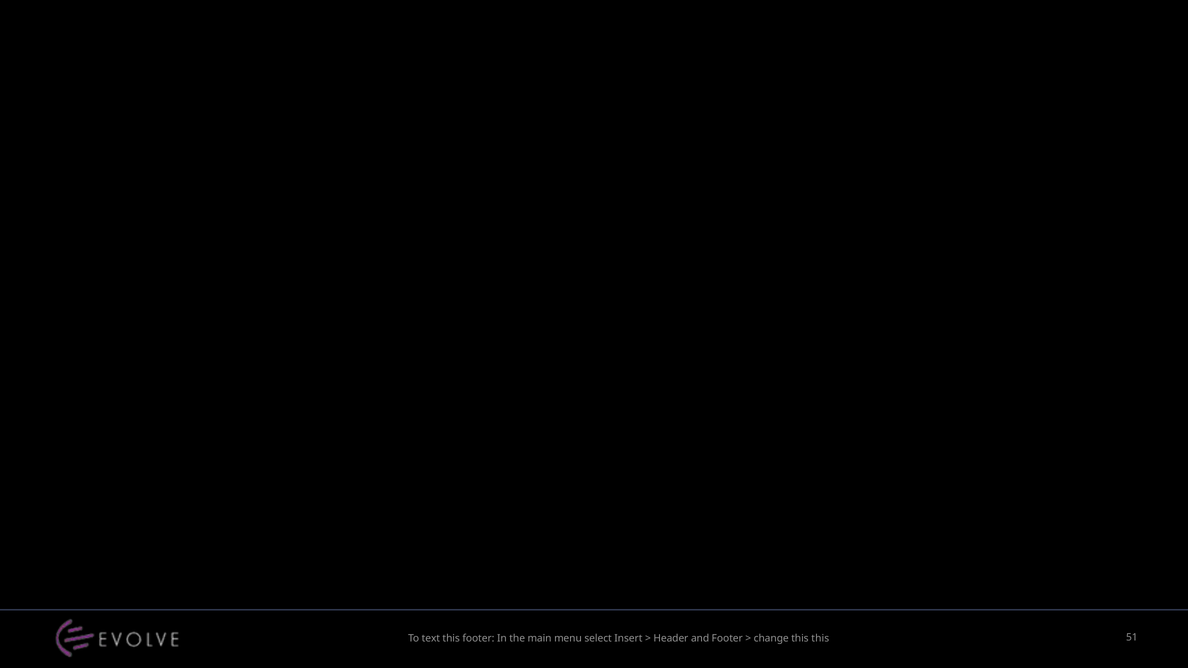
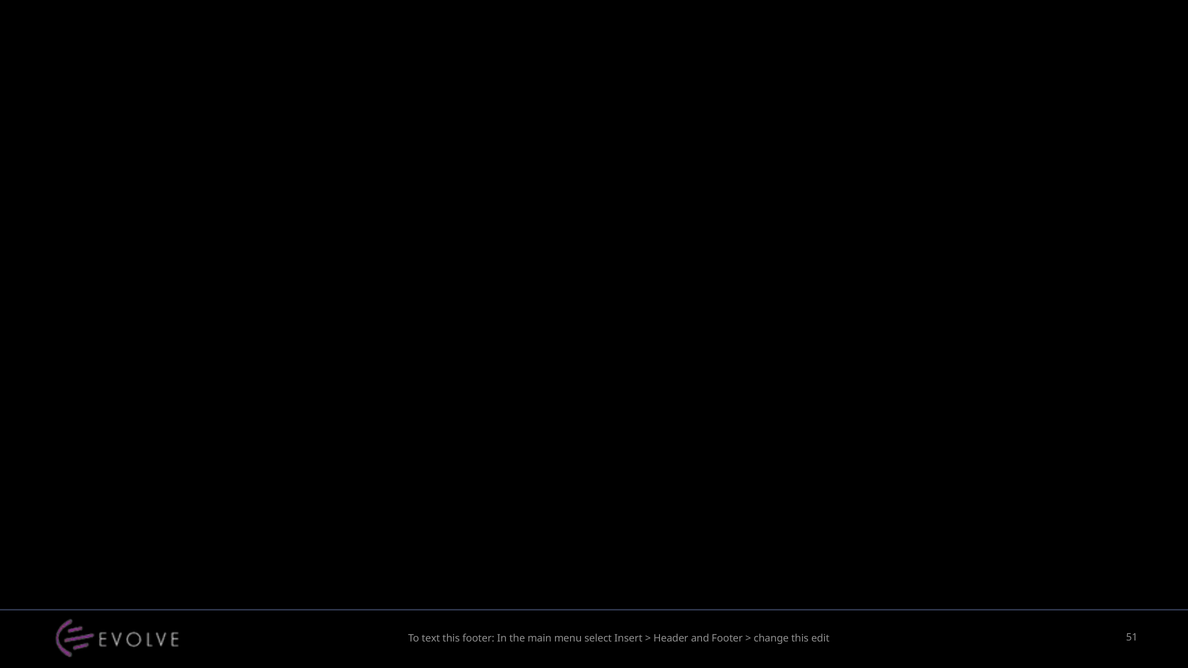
this this: this -> edit (820, 638)
